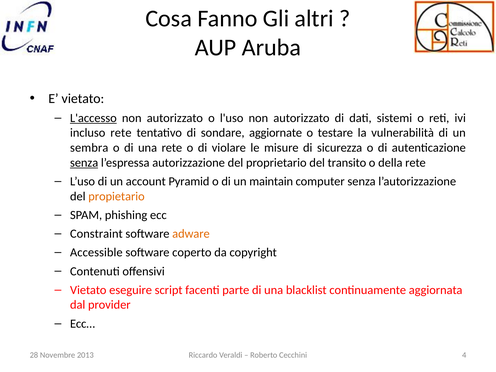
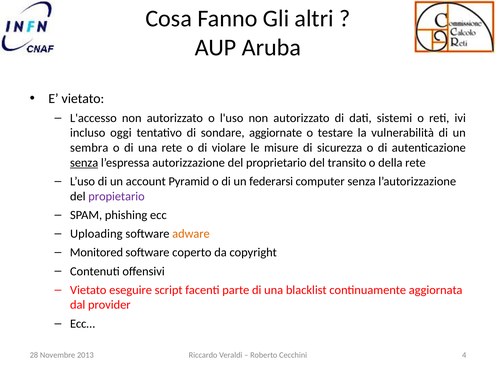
L'accesso underline: present -> none (93, 118)
incluso rete: rete -> oggi (121, 133)
maintain: maintain -> federarsi (271, 181)
propietario colour: orange -> purple (116, 196)
Constraint: Constraint -> Uploading (96, 234)
Accessible: Accessible -> Monitored (96, 252)
